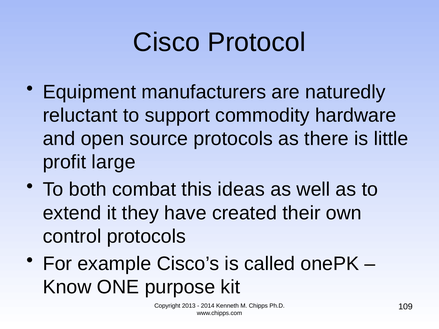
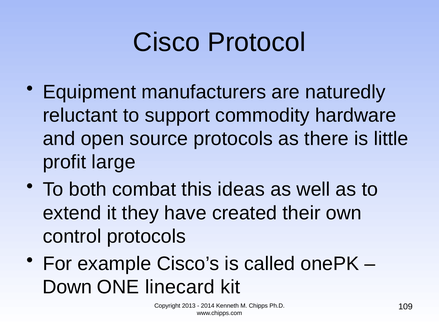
Know: Know -> Down (67, 287)
purpose: purpose -> linecard (180, 287)
